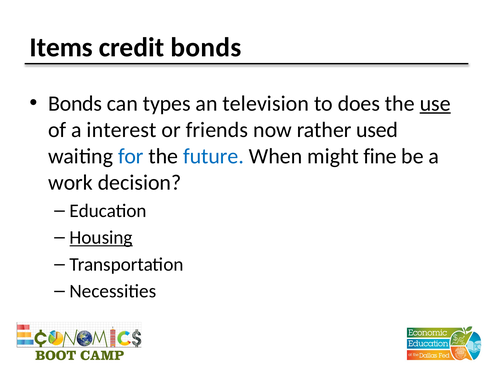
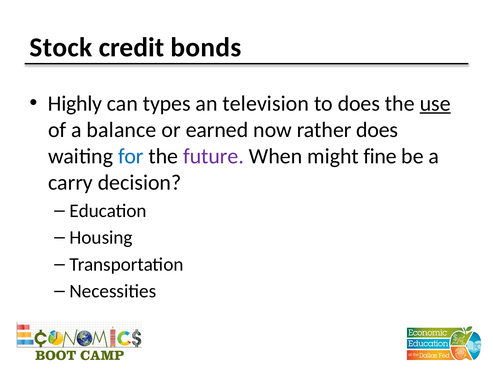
Items: Items -> Stock (61, 48)
Bonds: Bonds -> Highly (75, 103)
interest: interest -> balance (122, 130)
friends: friends -> earned (217, 130)
rather used: used -> does (377, 130)
future colour: blue -> purple (214, 156)
work: work -> carry (70, 182)
Housing underline: present -> none (101, 237)
